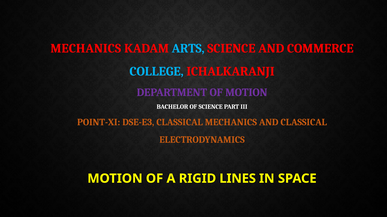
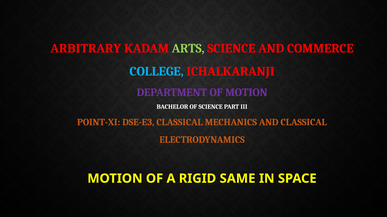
MECHANICS: MECHANICS -> ARBITRARY (86, 48)
ARTS colour: light blue -> light green (188, 48)
LINES: LINES -> SAME (238, 179)
